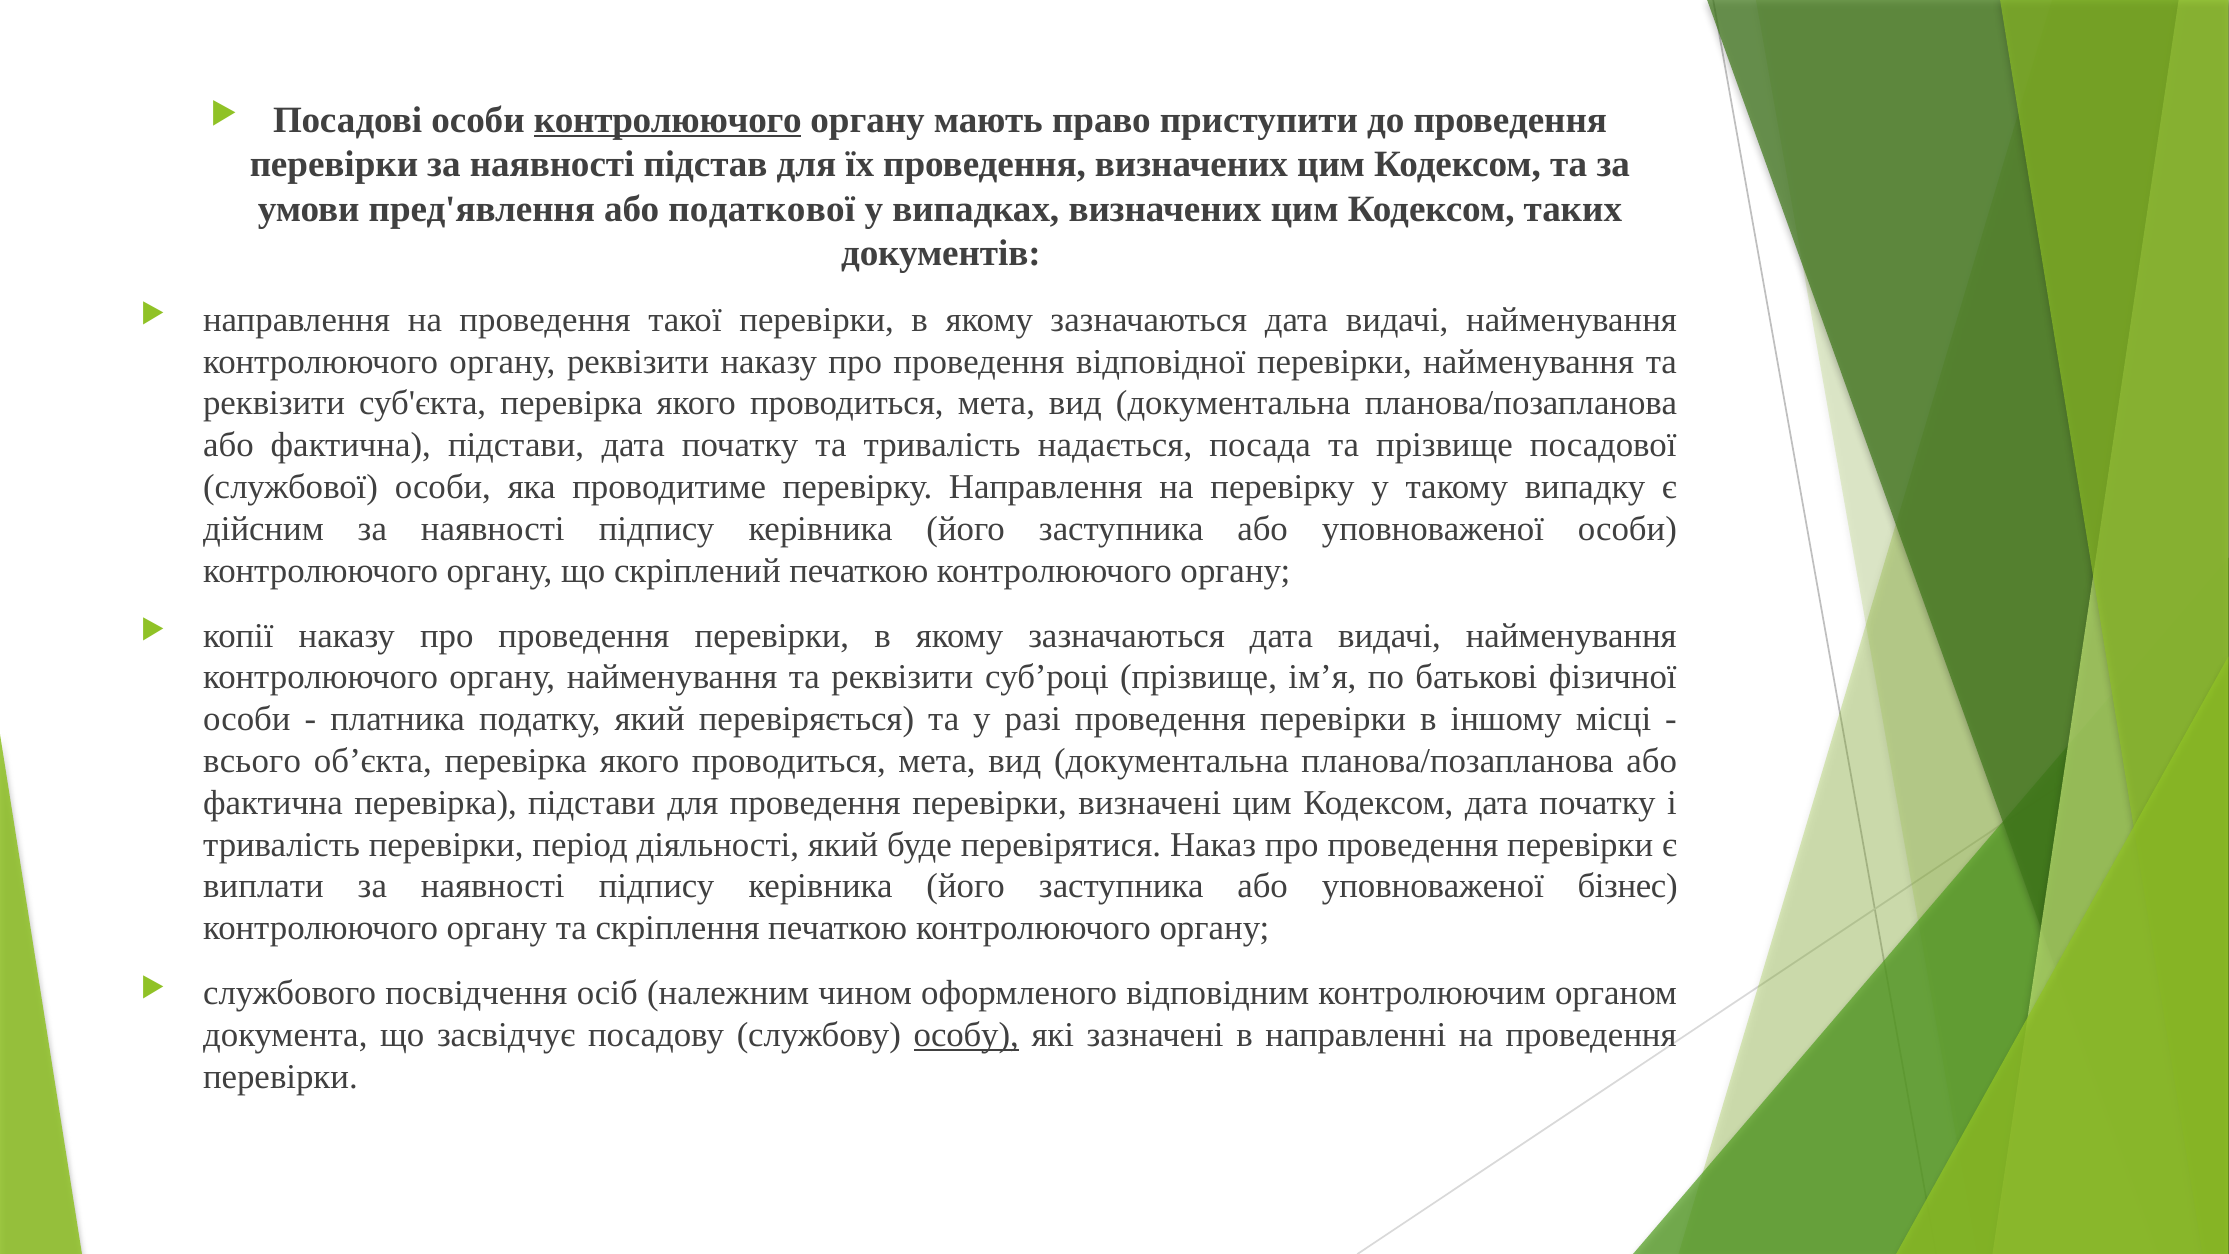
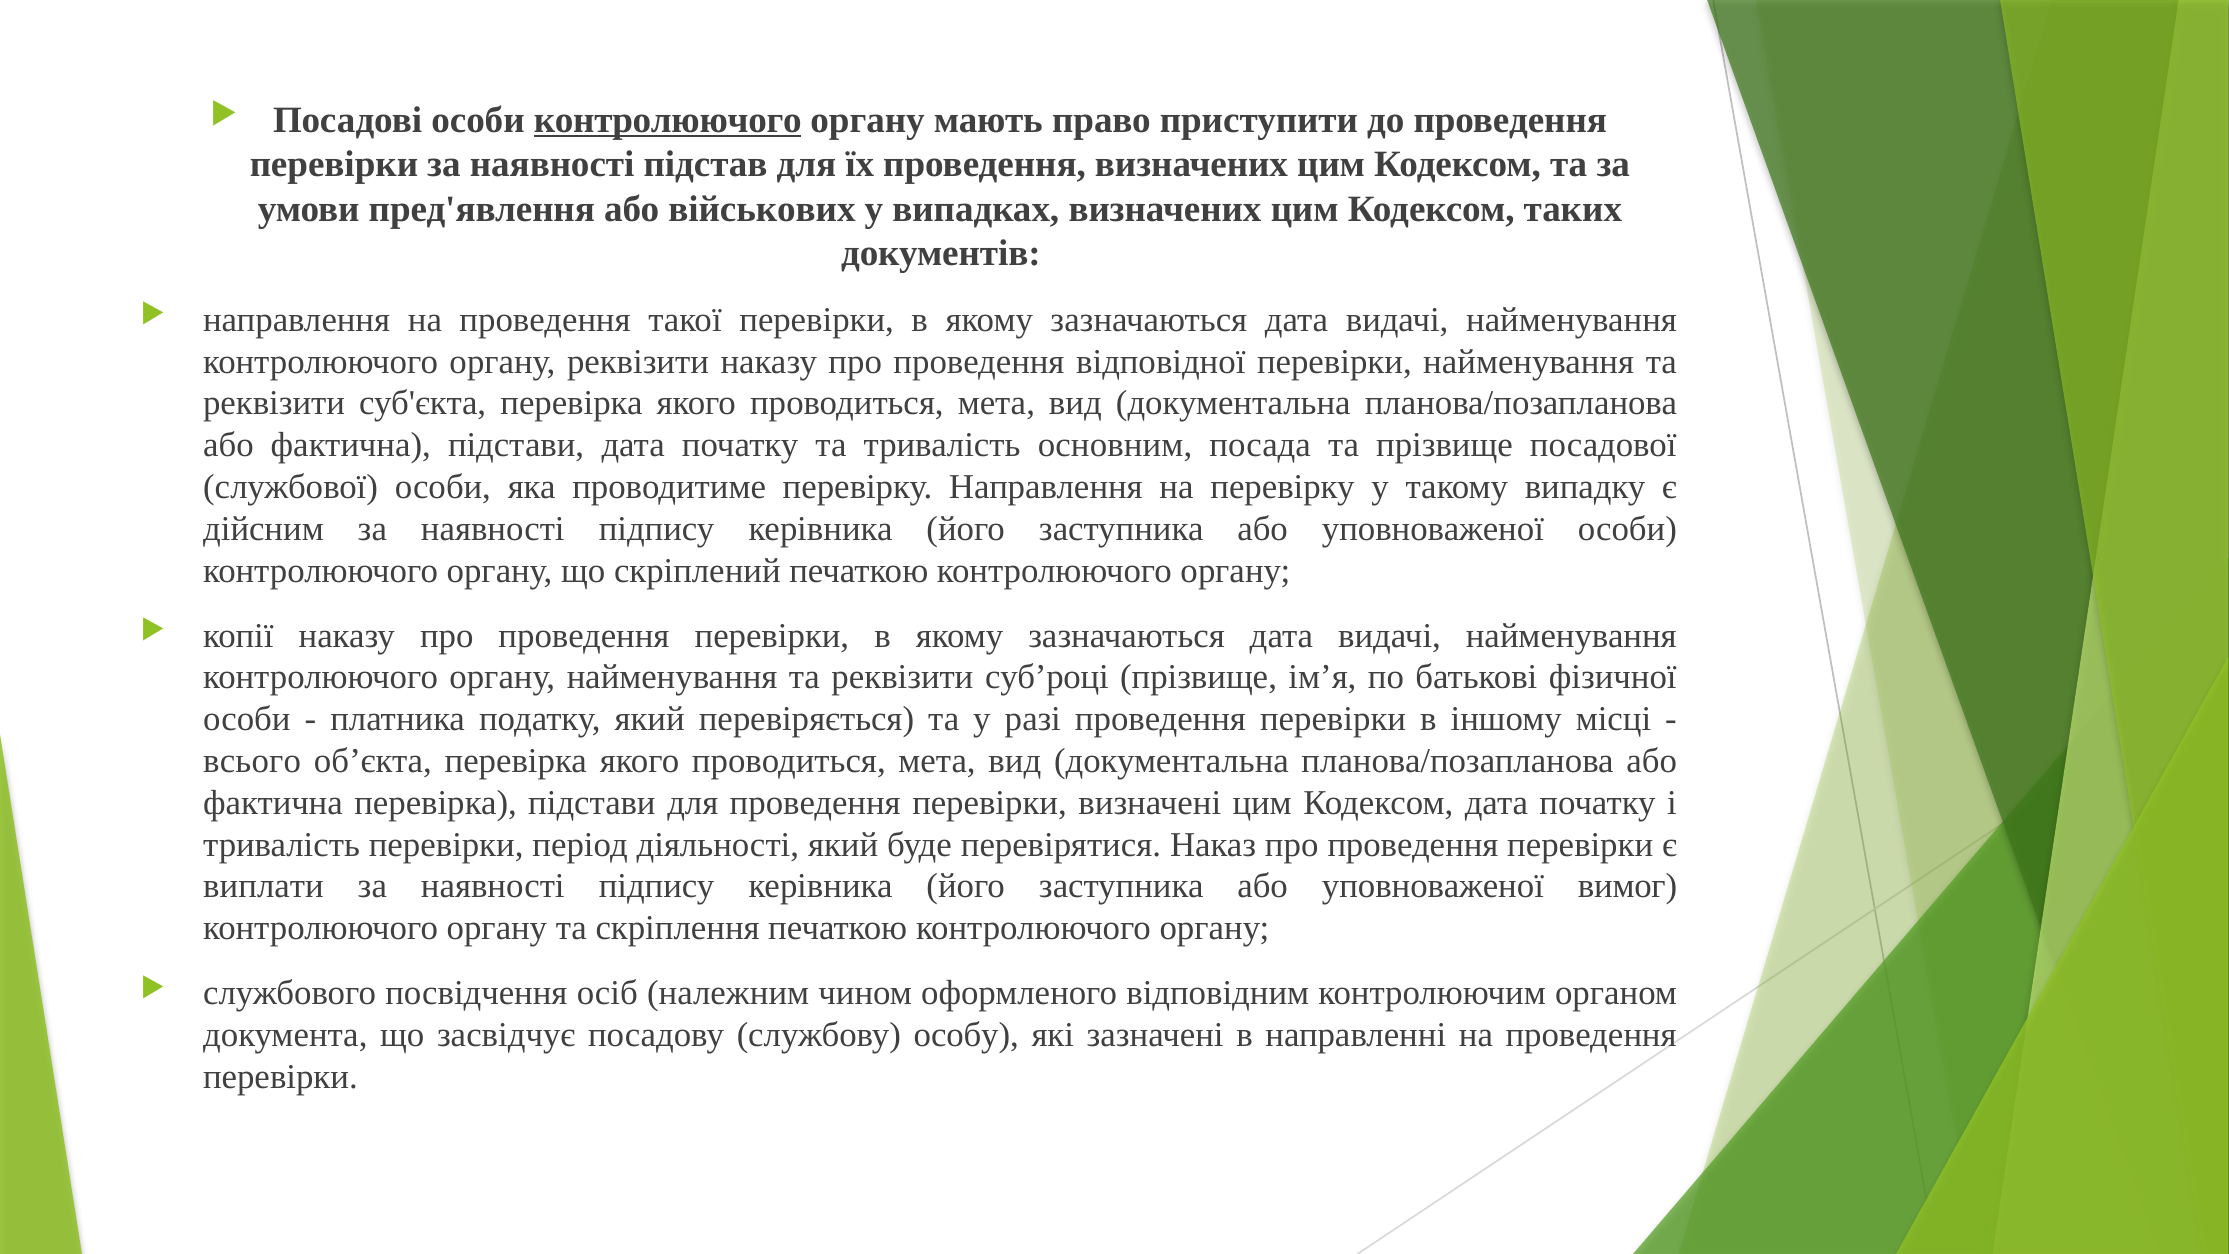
податкової: податкової -> військових (762, 209)
надається: надається -> основним (1115, 445)
бізнес: бізнес -> вимог (1628, 886)
особу underline: present -> none (966, 1035)
